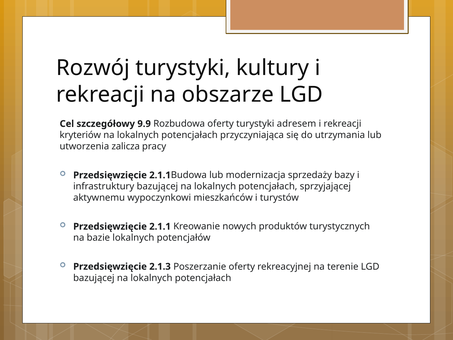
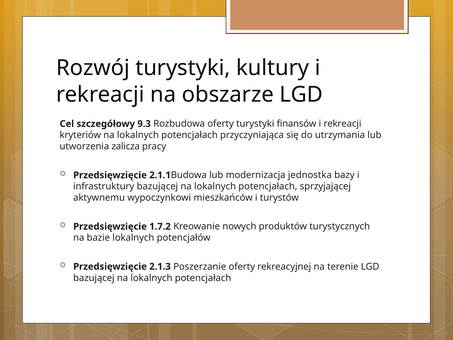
9.9: 9.9 -> 9.3 (144, 124)
adresem: adresem -> finansów (297, 124)
sprzedaży: sprzedaży -> jednostka (310, 175)
2.1.1: 2.1.1 -> 1.7.2 (160, 226)
